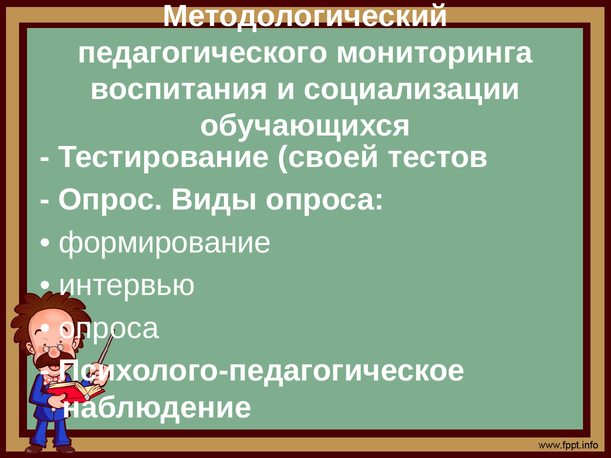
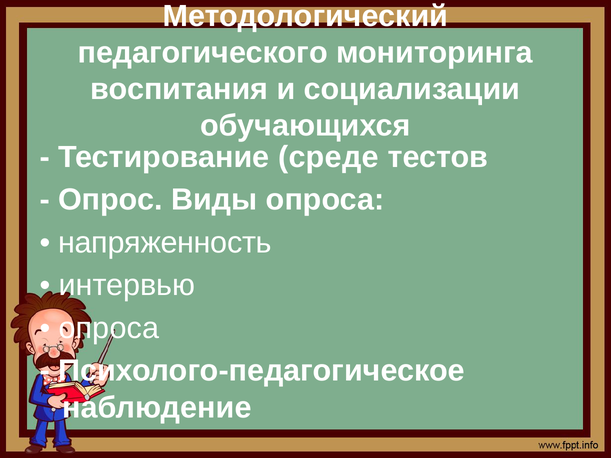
своей: своей -> среде (328, 157)
формирование: формирование -> напряженность (165, 243)
